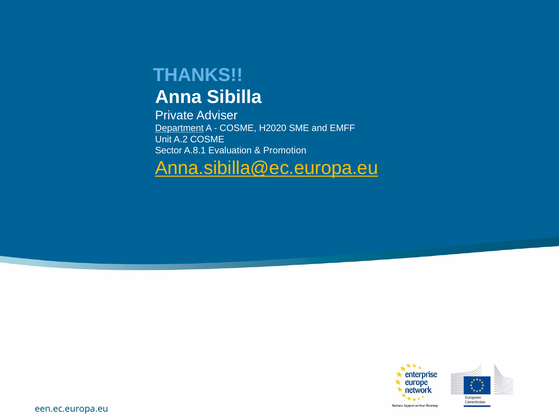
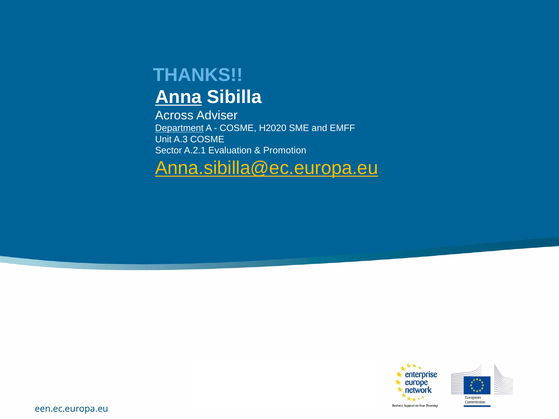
Anna underline: none -> present (178, 97)
Private: Private -> Across (174, 115)
A.2: A.2 -> A.3 (181, 139)
A.8.1: A.8.1 -> A.2.1 (195, 151)
